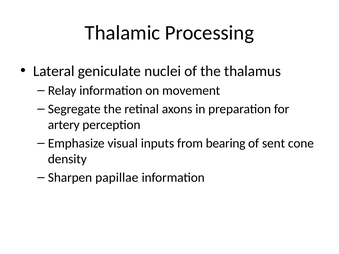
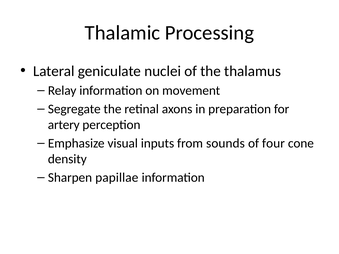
bearing: bearing -> sounds (225, 143)
sent: sent -> four (273, 143)
